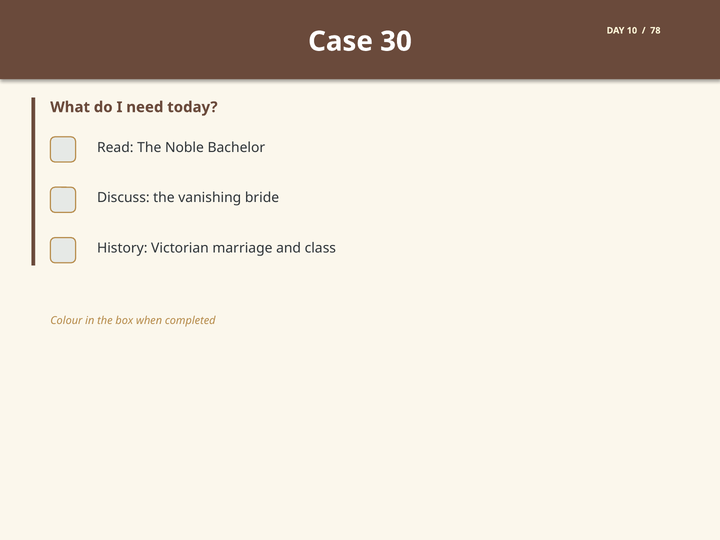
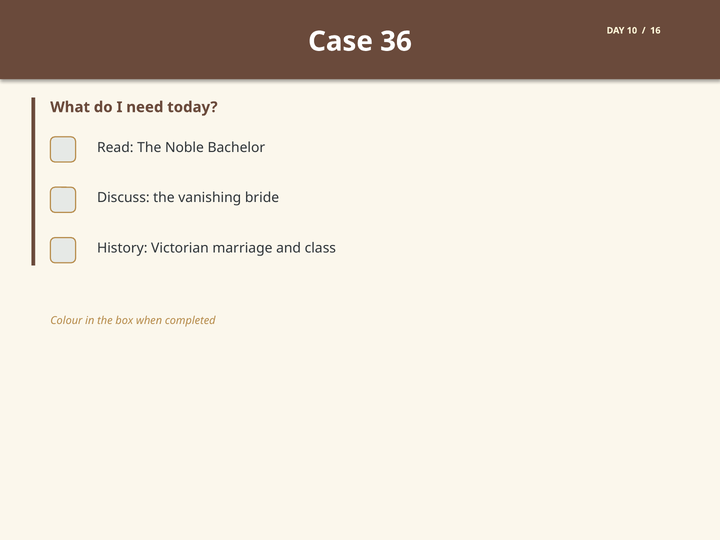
78: 78 -> 16 (655, 31)
30: 30 -> 36 (396, 41)
